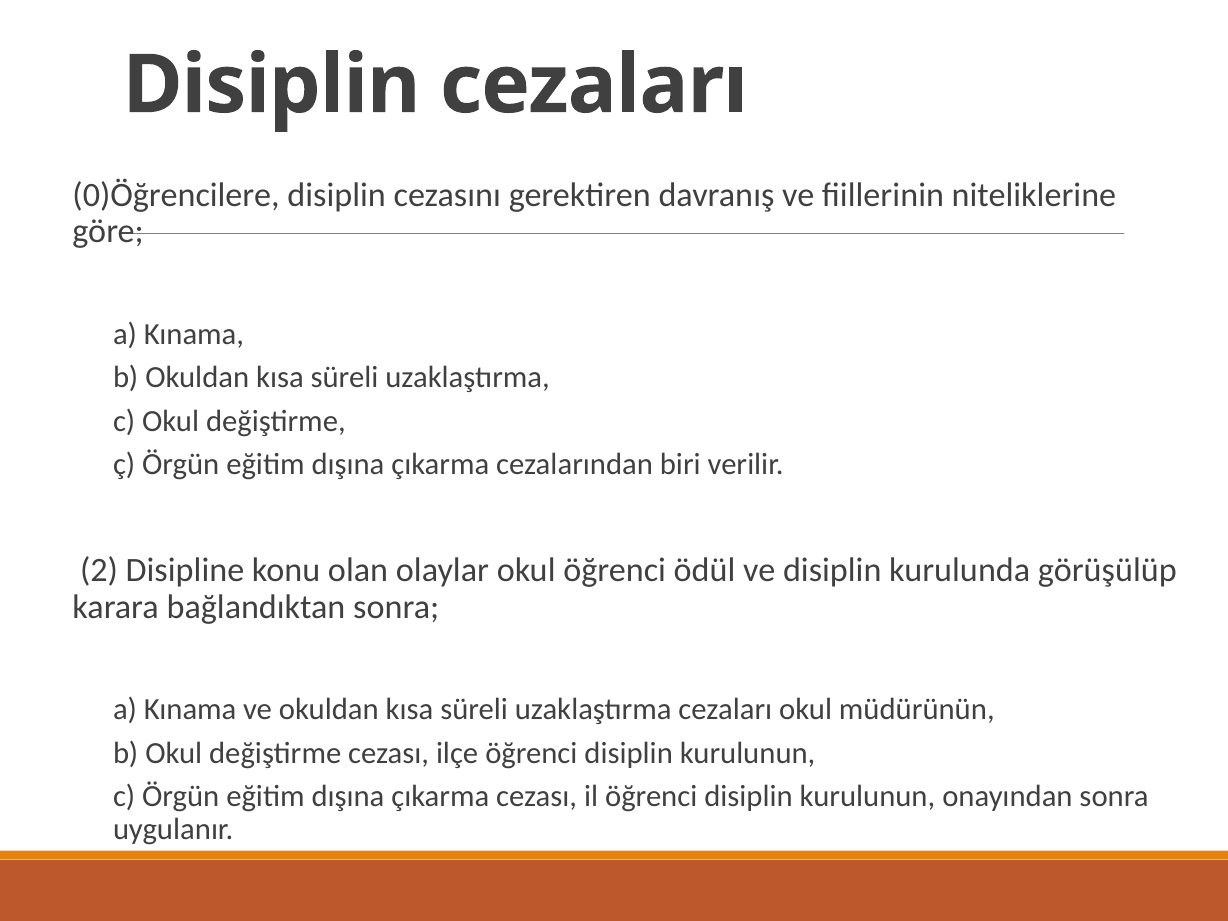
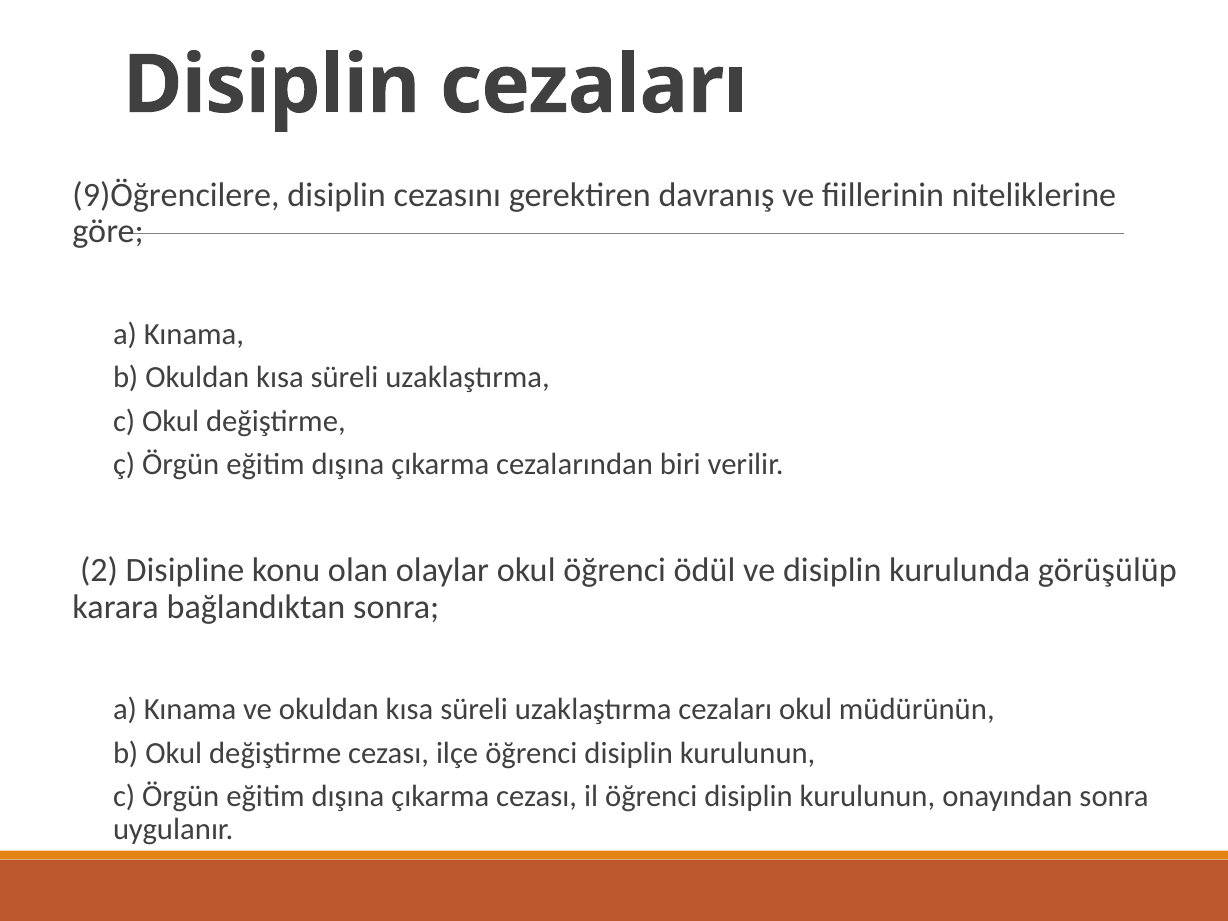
0)Öğrencilere: 0)Öğrencilere -> 9)Öğrencilere (176, 195)
